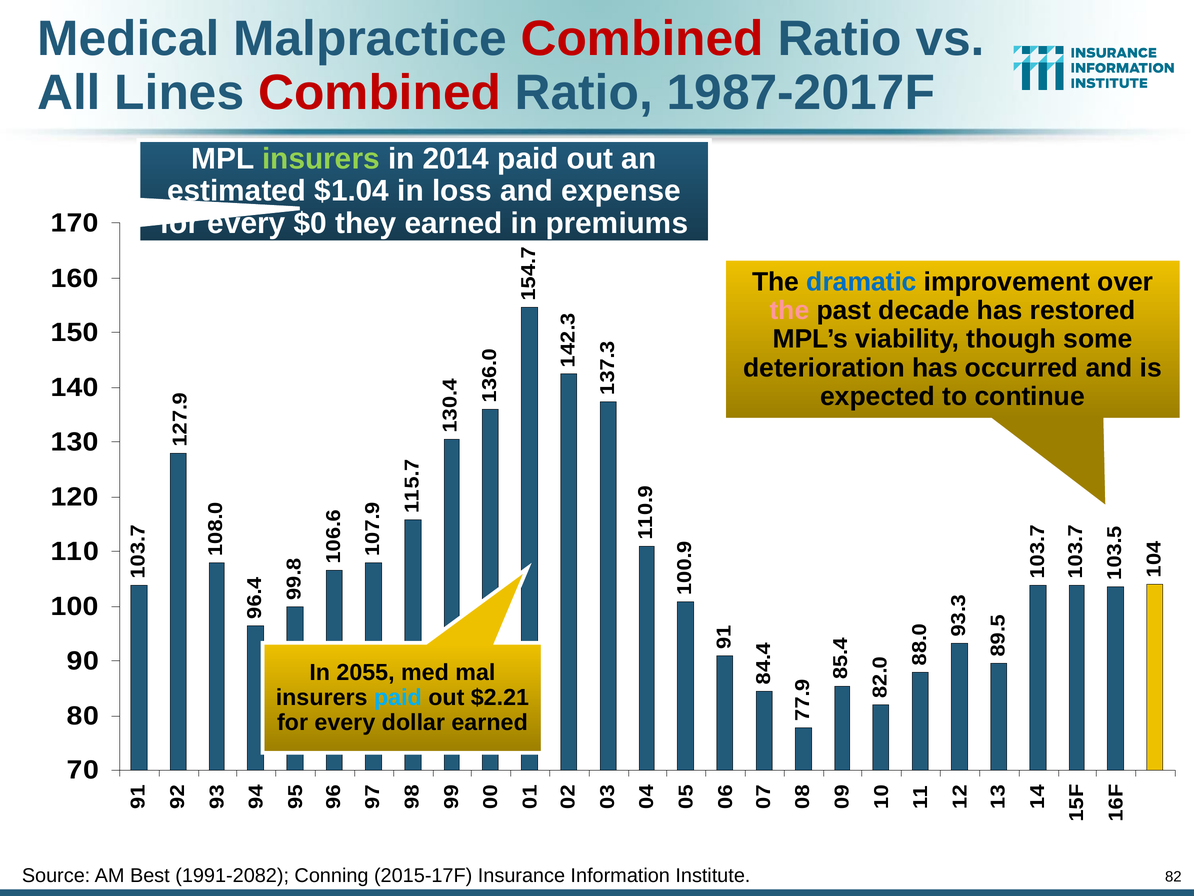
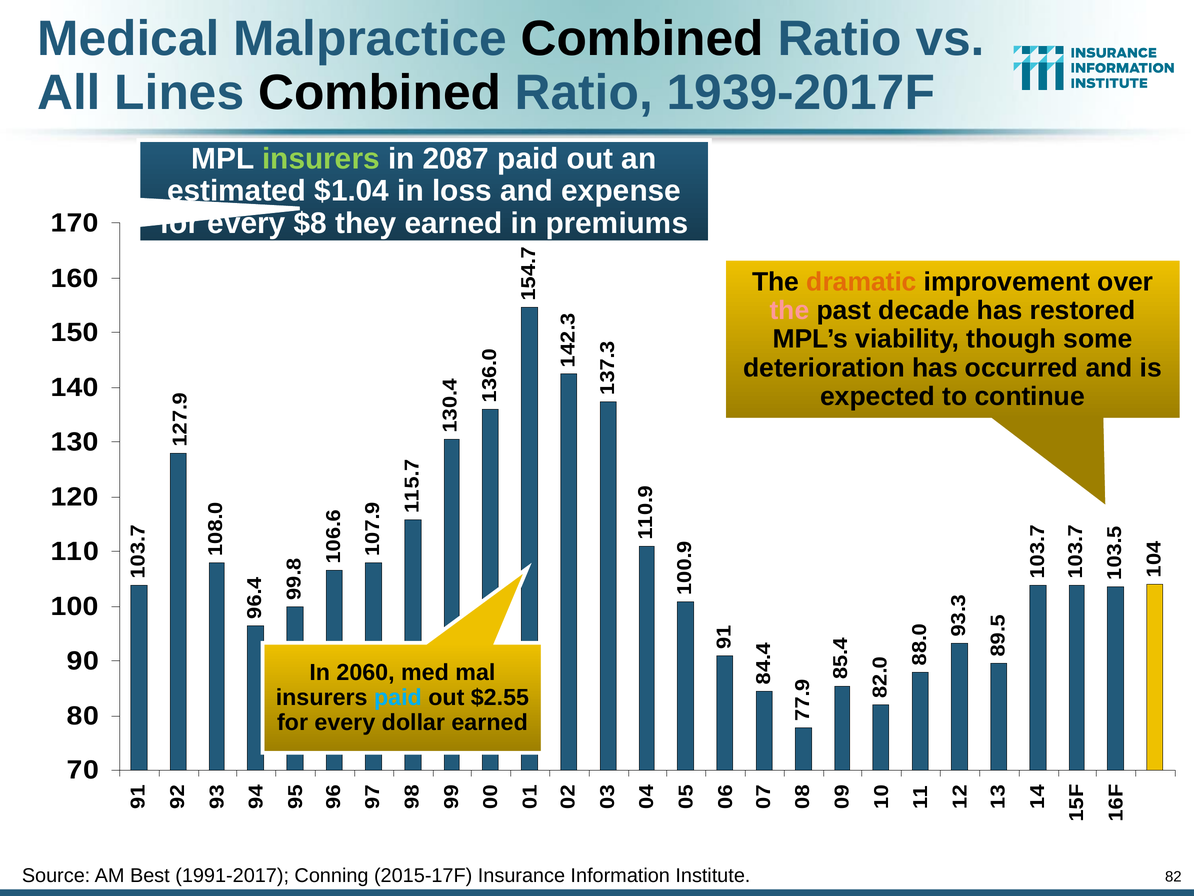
Combined colour: red -> black (642, 39)
Combined colour: red -> black (380, 93)
1987-2017F: 1987-2017F -> 1939-2017F (801, 93)
2014: 2014 -> 2087 (456, 159)
$0: $0 -> $8 (310, 223)
dramatic colour: blue -> orange (861, 282)
2055: 2055 -> 2060 (366, 672)
$2.21: $2.21 -> $2.55 (500, 697)
1991-2082: 1991-2082 -> 1991-2017 (232, 875)
